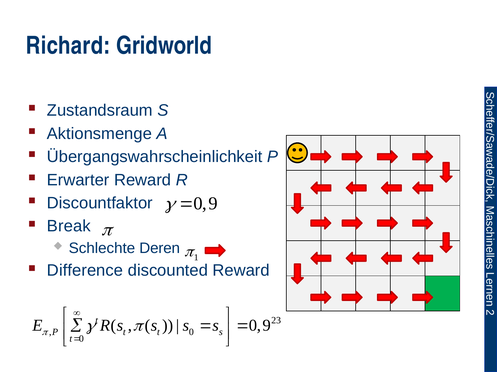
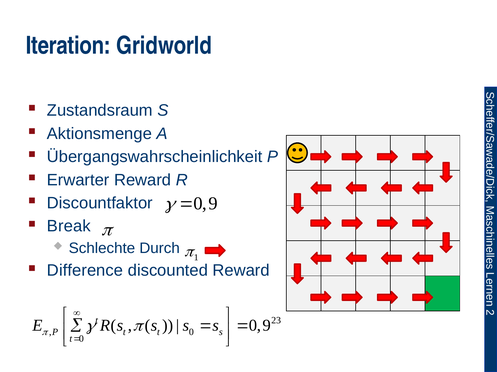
Richard: Richard -> Iteration (68, 46)
Deren: Deren -> Durch (160, 249)
